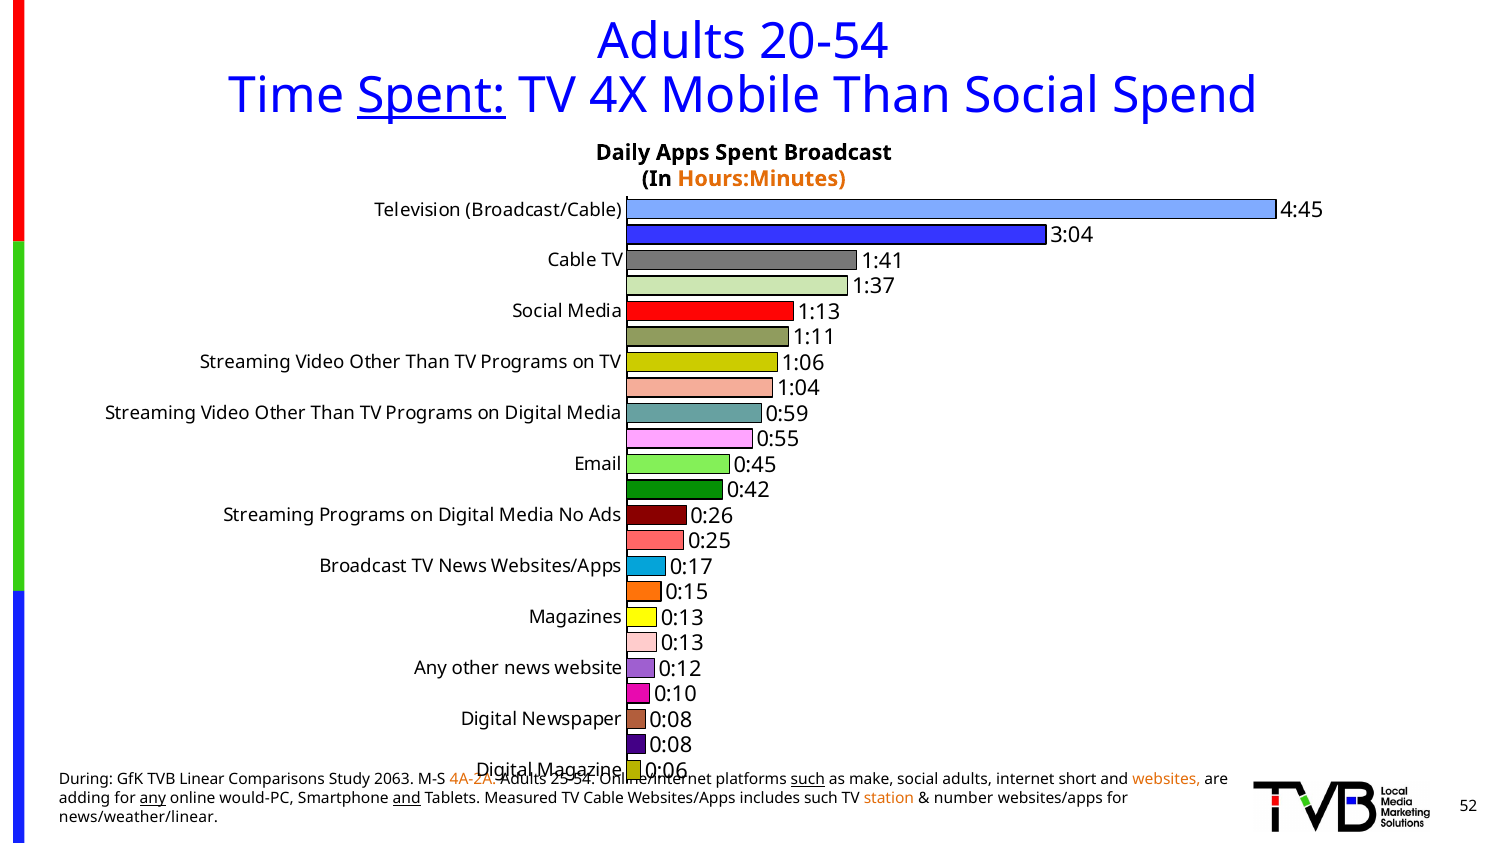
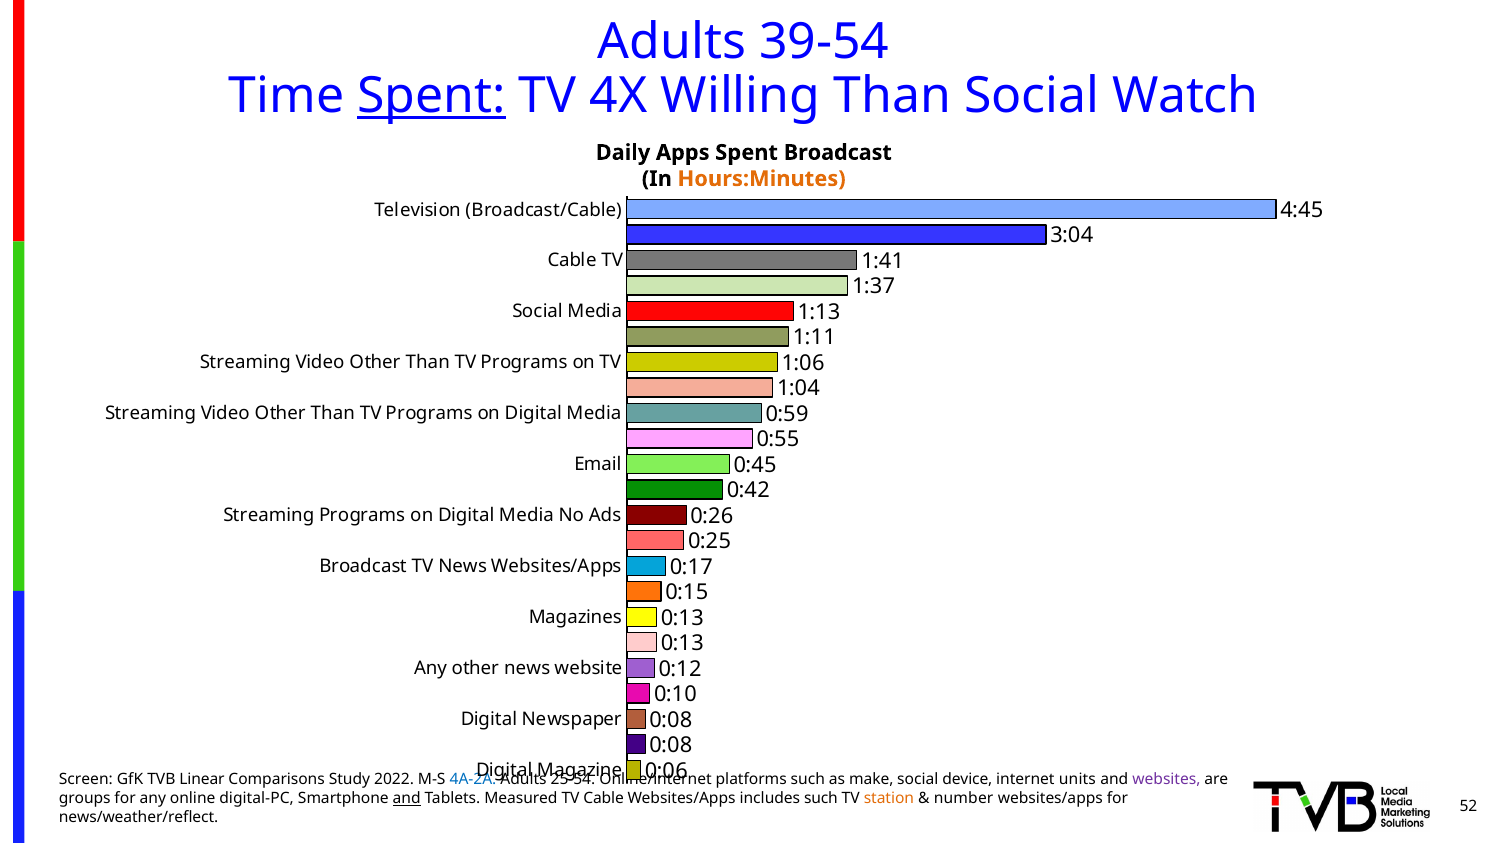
20-54: 20-54 -> 39-54 (824, 42)
Mobile: Mobile -> Willing (741, 96)
Spend: Spend -> Watch (1185, 96)
During: During -> Screen (86, 779)
2063: 2063 -> 2022 (394, 779)
4A-2A colour: orange -> blue (473, 779)
such underline: present -> none (808, 779)
social adults: adults -> device (967, 779)
short: short -> units (1077, 779)
websites colour: orange -> purple (1166, 779)
adding: adding -> groups (85, 798)
any underline: present -> none (153, 798)
would-PC: would-PC -> digital-PC (257, 798)
news/weather/linear: news/weather/linear -> news/weather/reflect (139, 817)
